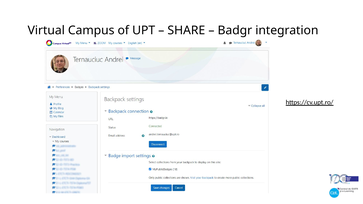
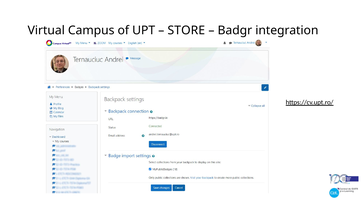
SHARE: SHARE -> STORE (186, 31)
